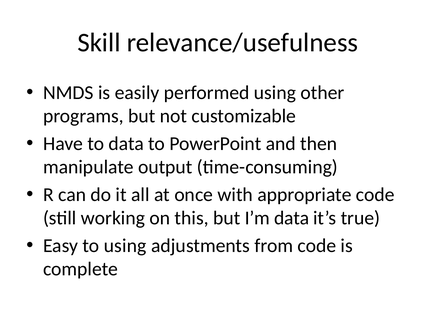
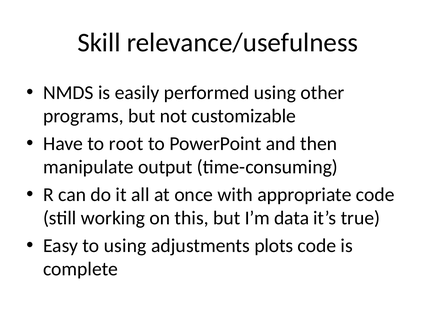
to data: data -> root (126, 144)
from: from -> plots (274, 246)
